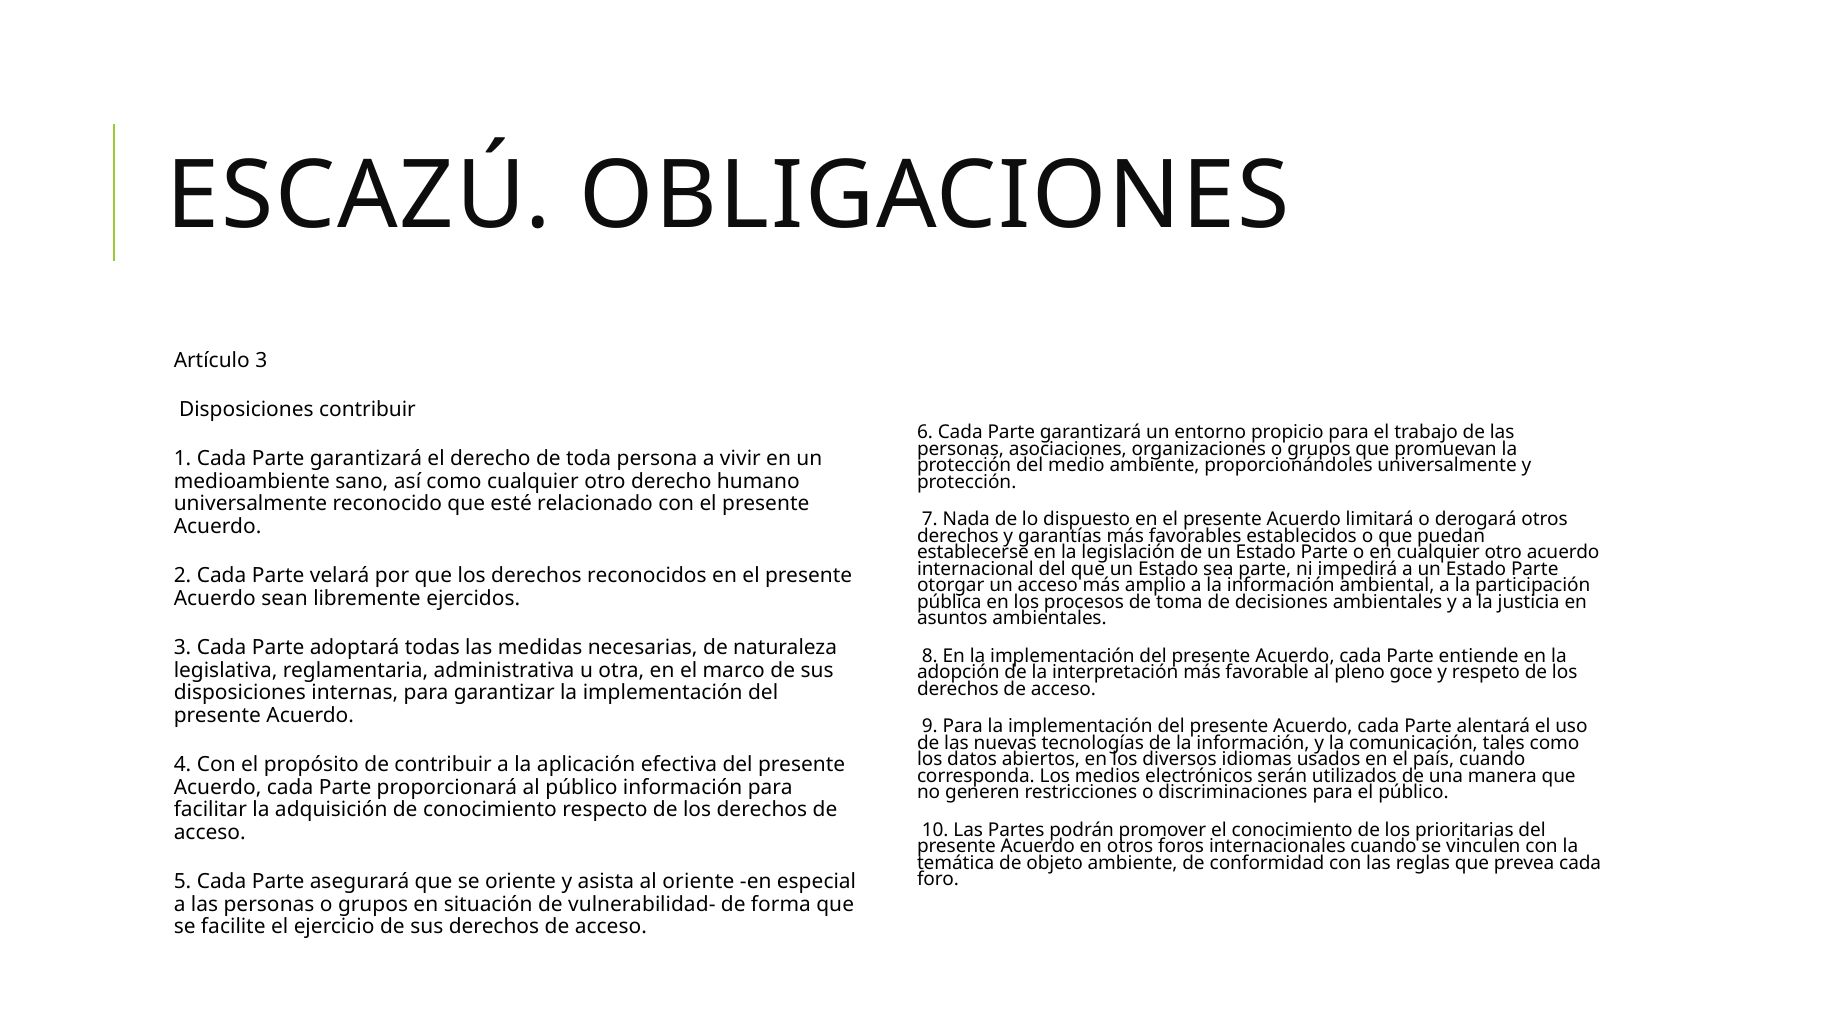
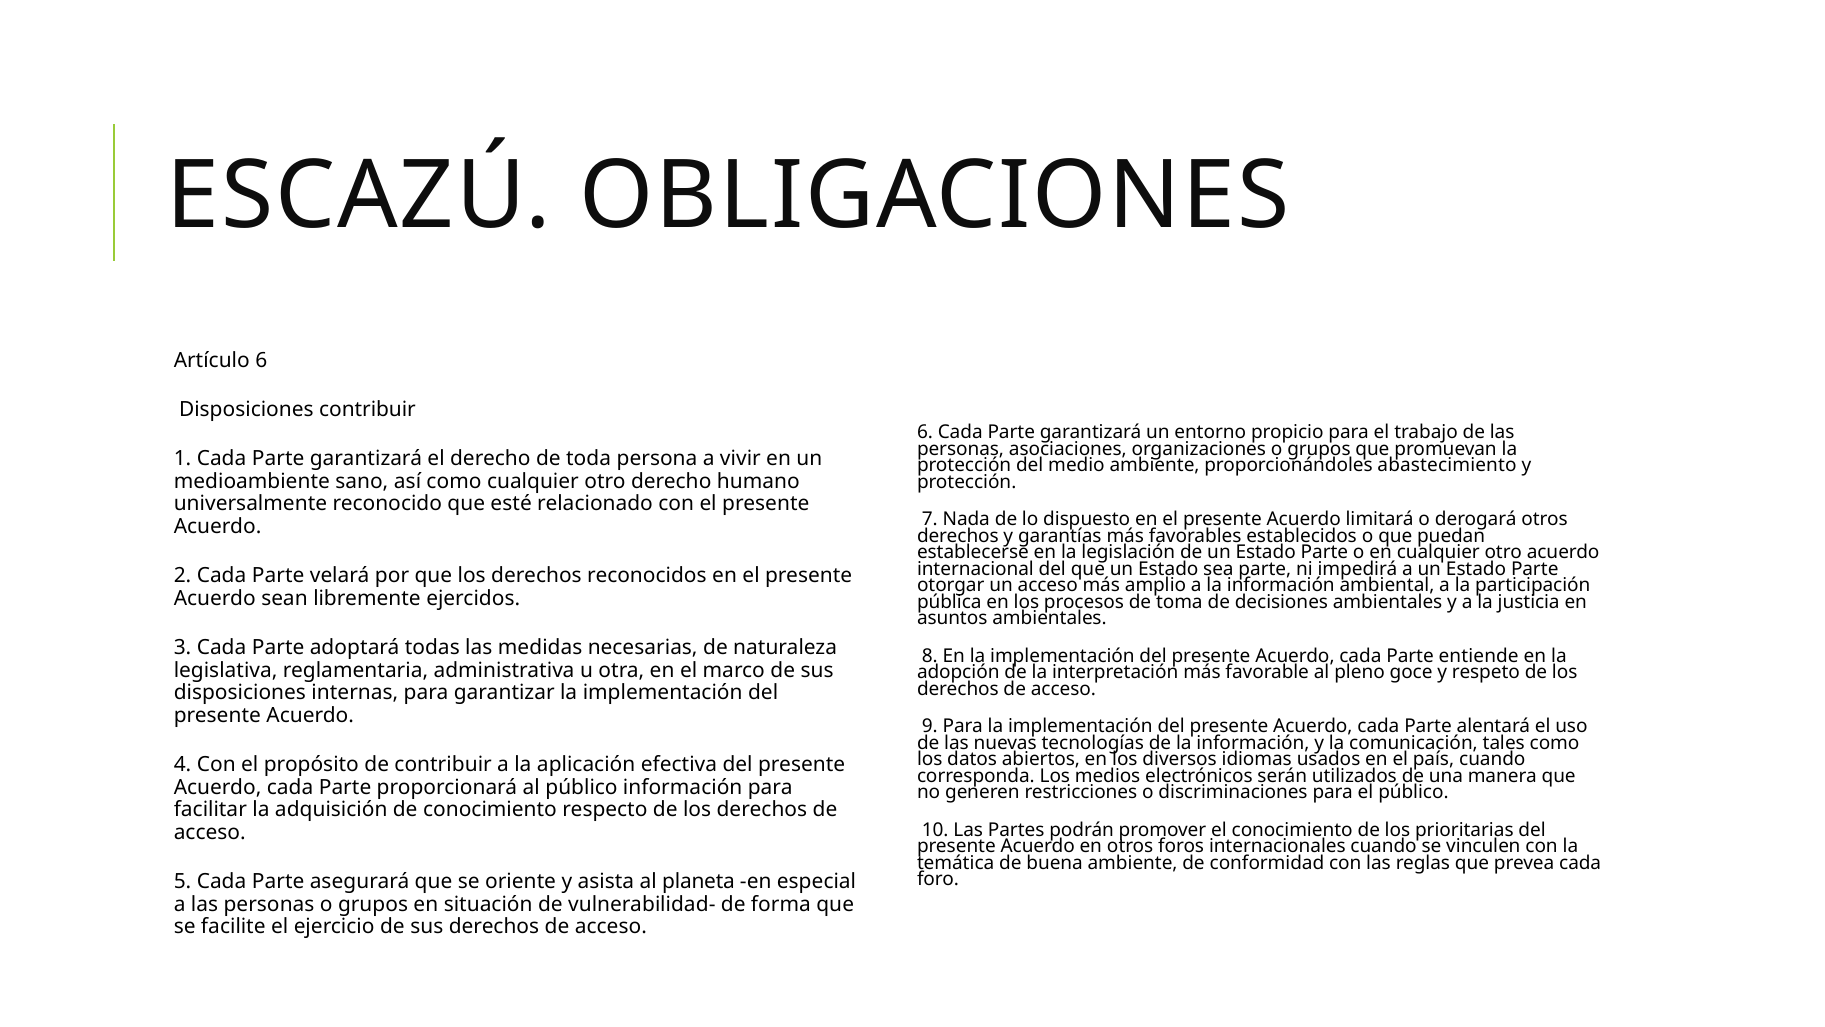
Artículo 3: 3 -> 6 (261, 360)
proporcionándoles universalmente: universalmente -> abastecimiento (1447, 465)
objeto: objeto -> buena (1055, 862)
al oriente: oriente -> planeta (699, 881)
